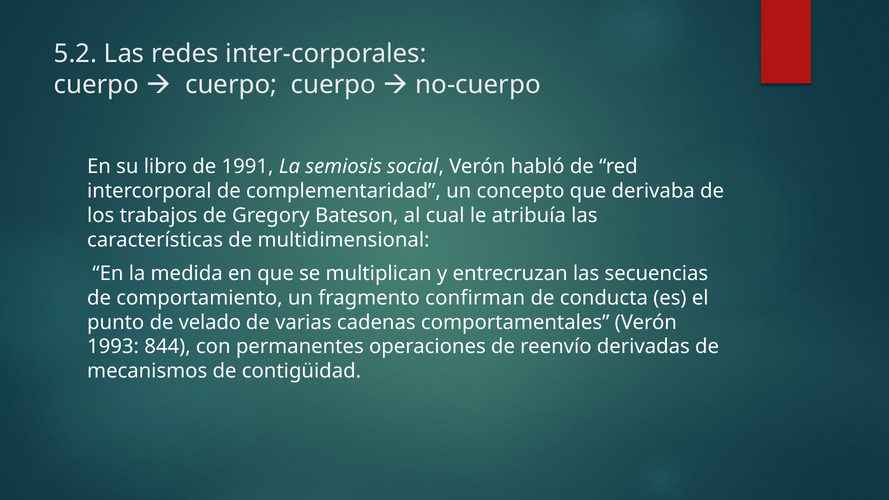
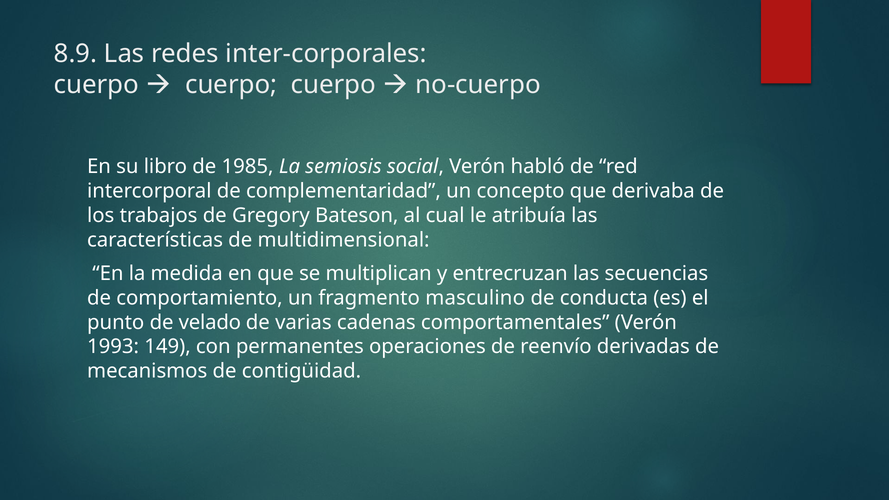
5.2: 5.2 -> 8.9 (76, 54)
1991: 1991 -> 1985 (248, 167)
confirman: confirman -> masculino (475, 298)
844: 844 -> 149 (168, 347)
